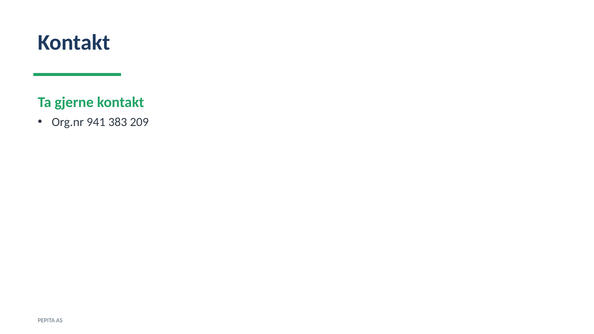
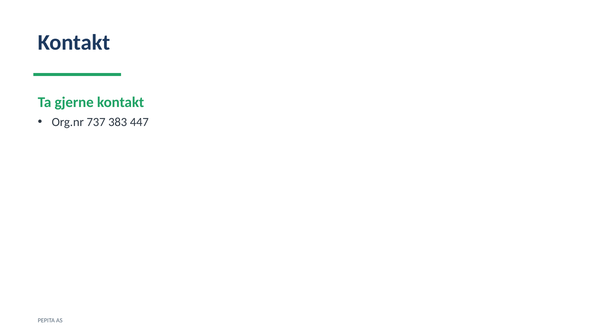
941: 941 -> 737 (96, 122)
209: 209 -> 447 (139, 122)
